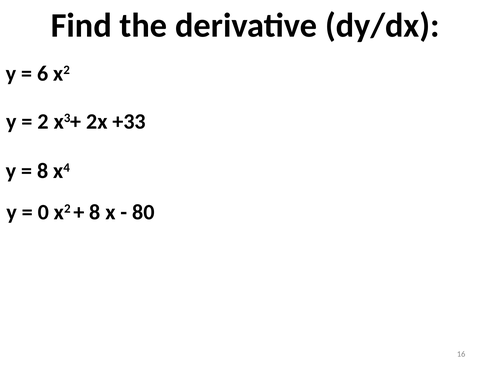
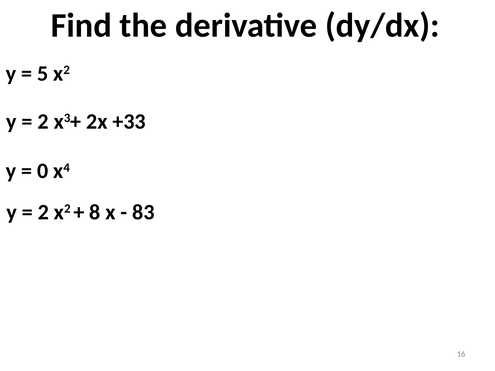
6: 6 -> 5 (43, 74)
8: 8 -> 0 (43, 171)
0: 0 -> 2 (43, 212)
80: 80 -> 83 (143, 212)
